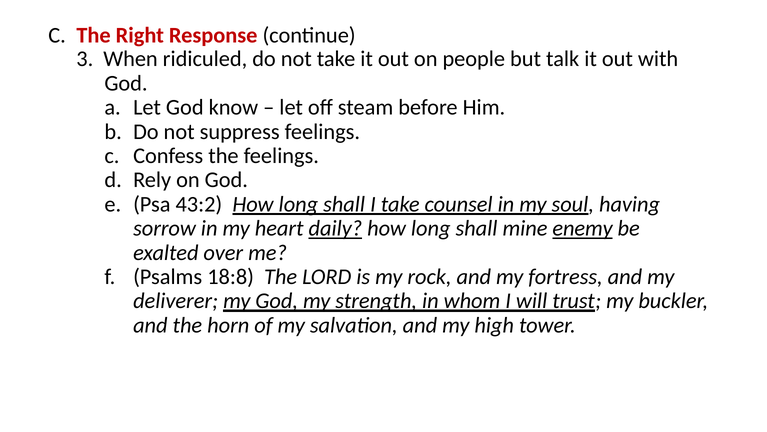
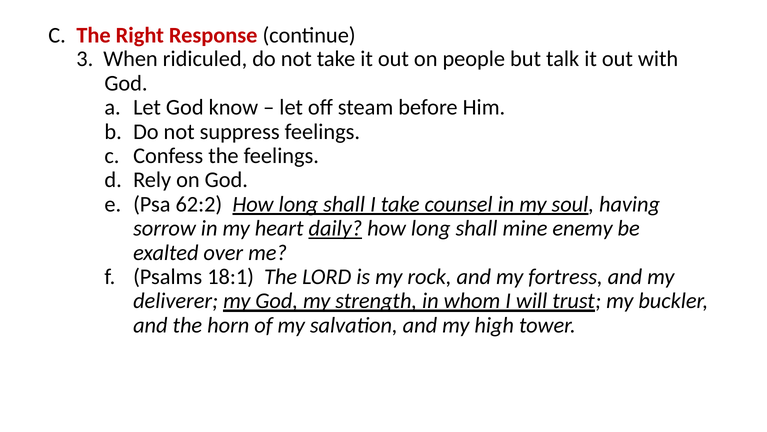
43:2: 43:2 -> 62:2 (199, 204)
enemy underline: present -> none (583, 228)
18:8: 18:8 -> 18:1 (231, 276)
